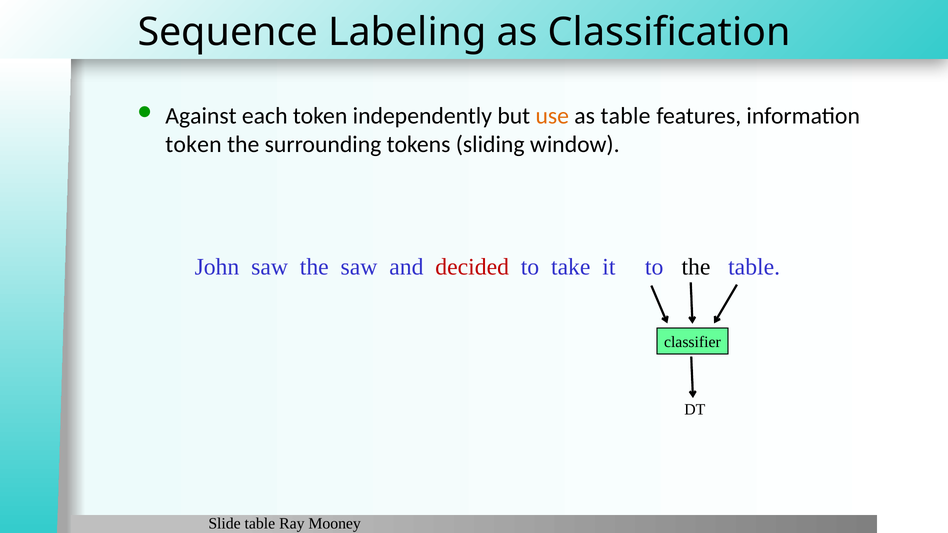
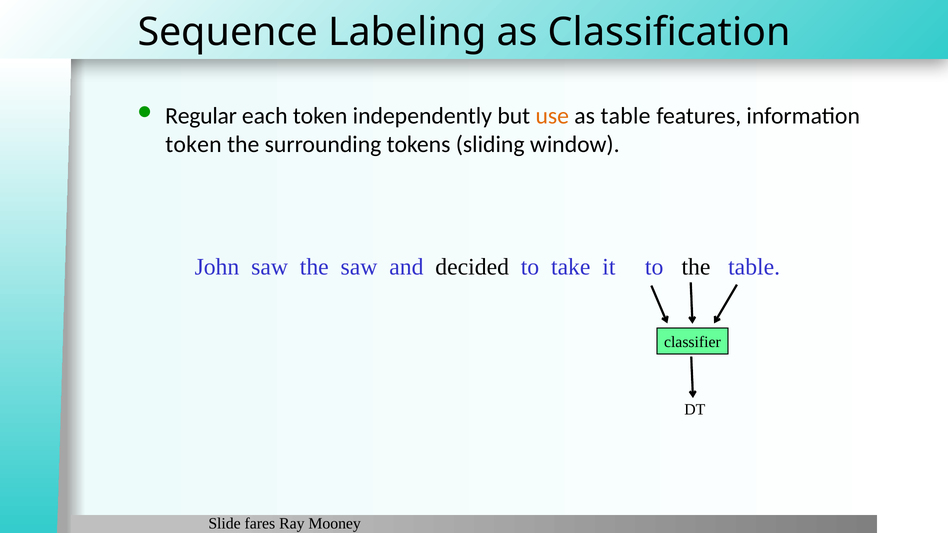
Against: Against -> Regular (201, 116)
decided colour: red -> black (472, 267)
Slide table: table -> fares (260, 524)
